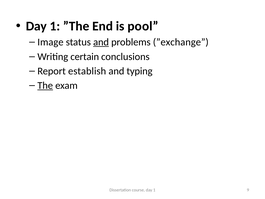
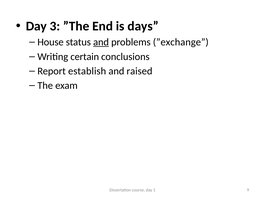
1: 1 -> 3 (55, 26)
pool: pool -> days (143, 26)
Image: Image -> House (51, 42)
typing: typing -> raised (139, 71)
The underline: present -> none (45, 85)
